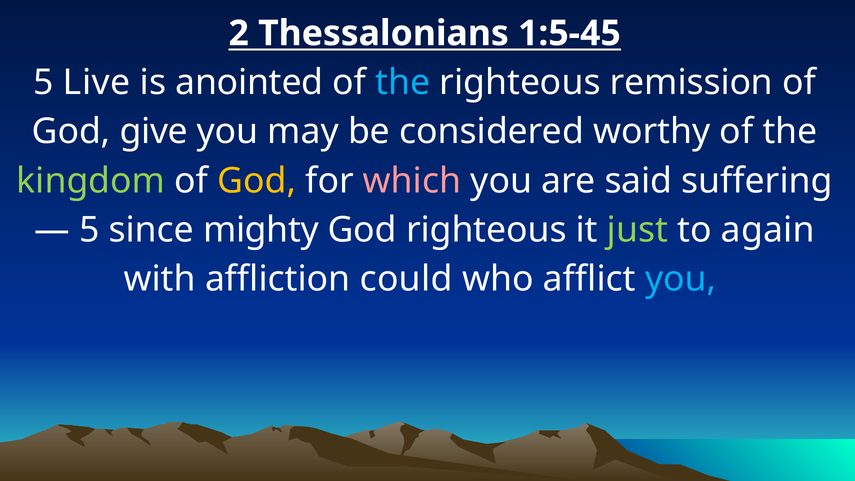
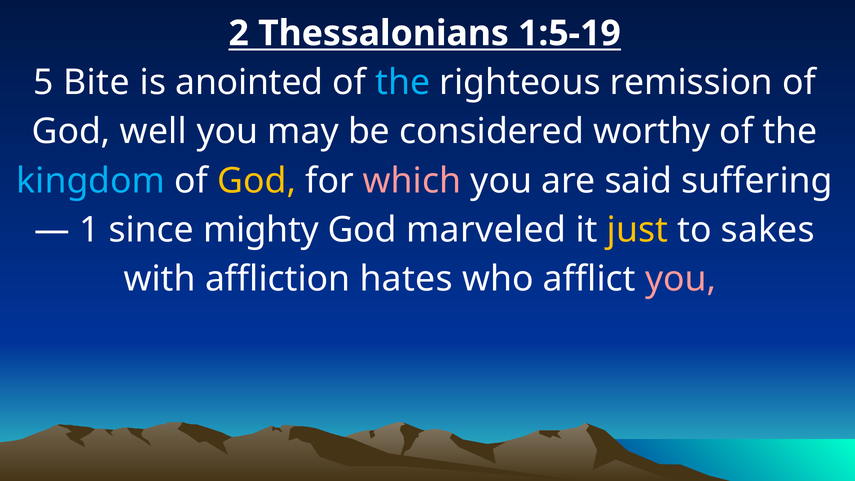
1:5-45: 1:5-45 -> 1:5-19 (569, 33)
Live: Live -> Bite (97, 83)
give: give -> well (153, 132)
kingdom colour: light green -> light blue (91, 181)
5: 5 -> 1 (89, 230)
God righteous: righteous -> marveled (486, 230)
just colour: light green -> yellow (638, 230)
again: again -> sakes (768, 230)
could: could -> hates (406, 279)
you colour: light blue -> pink (681, 279)
